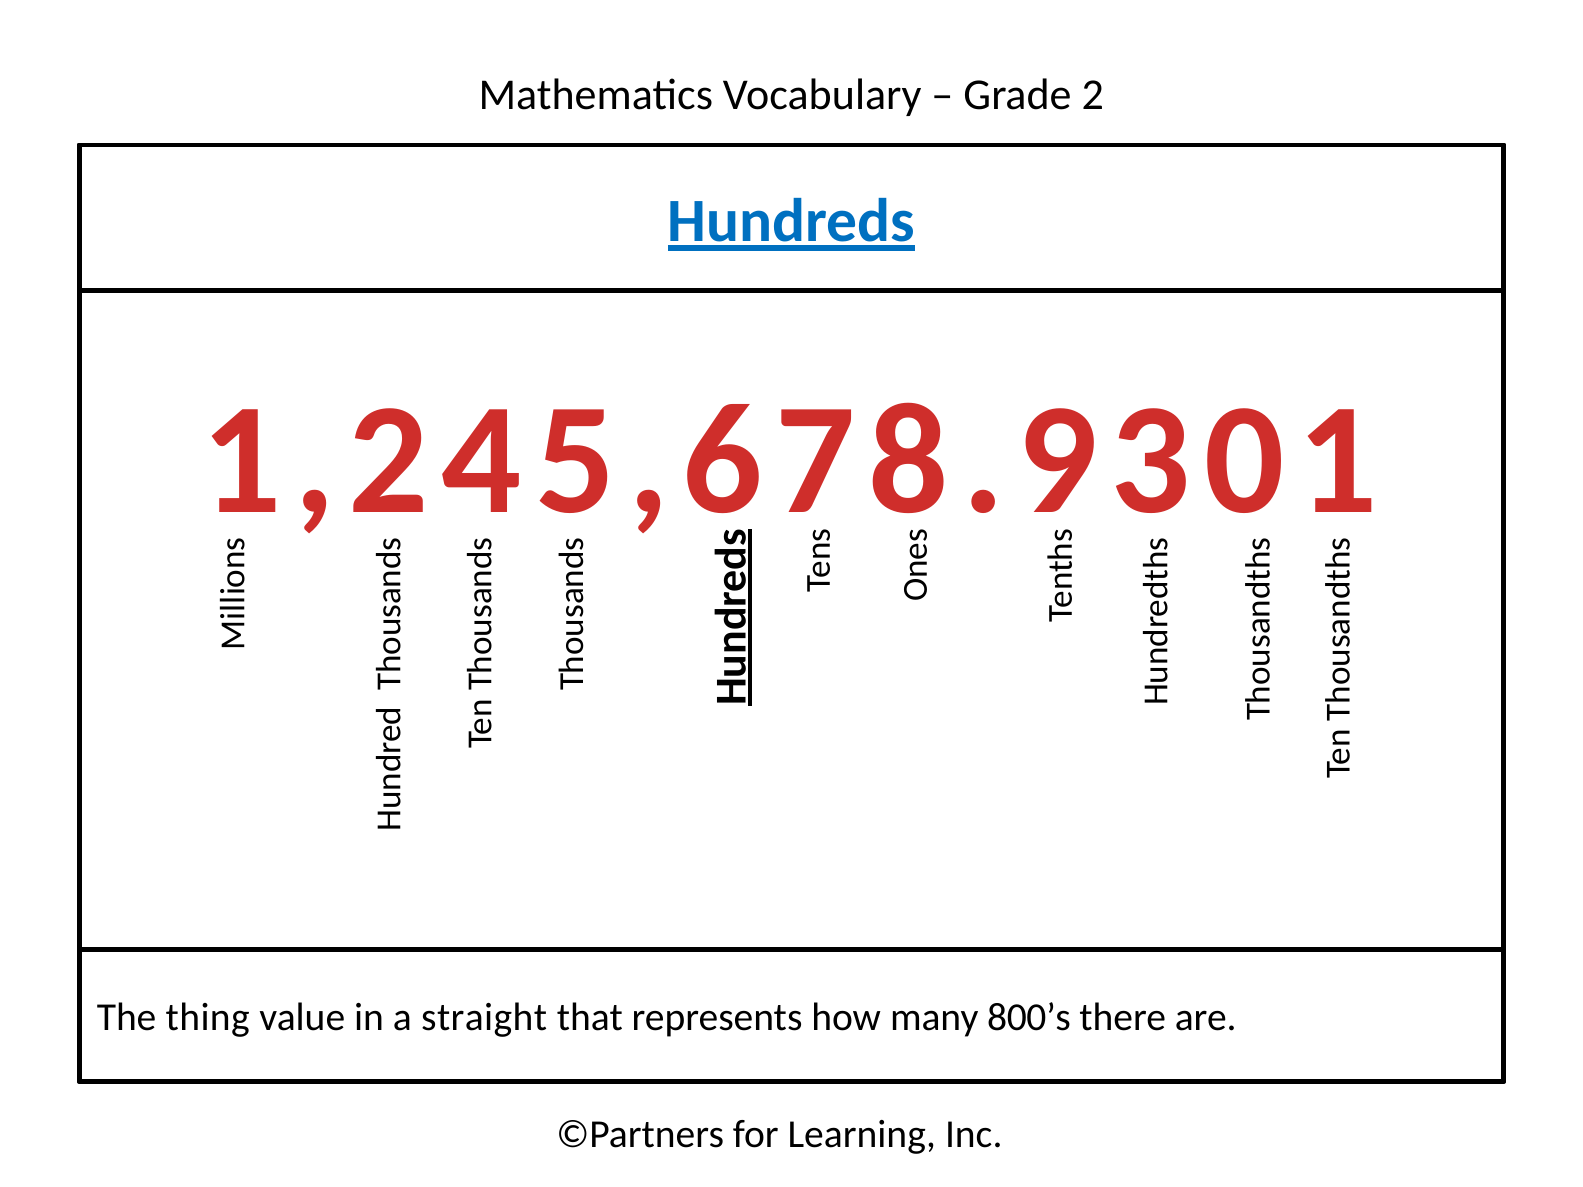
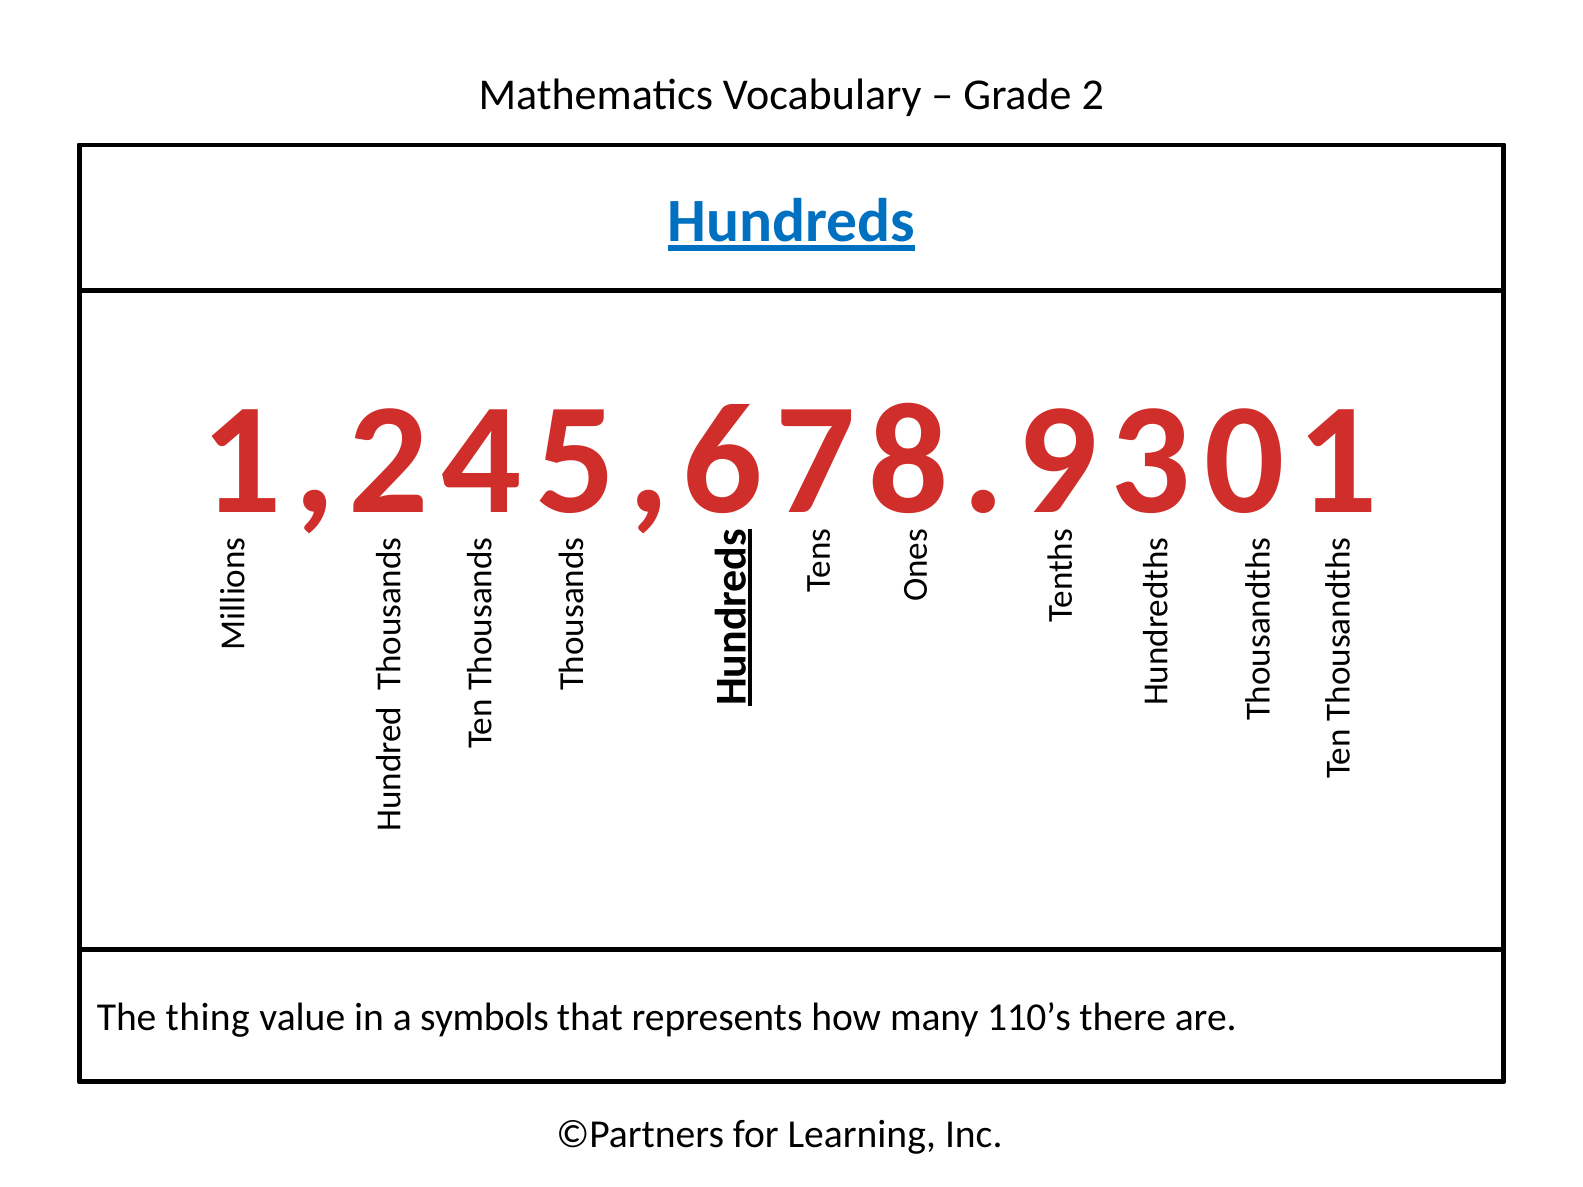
straight: straight -> symbols (485, 1018)
800’s: 800’s -> 110’s (1029, 1018)
